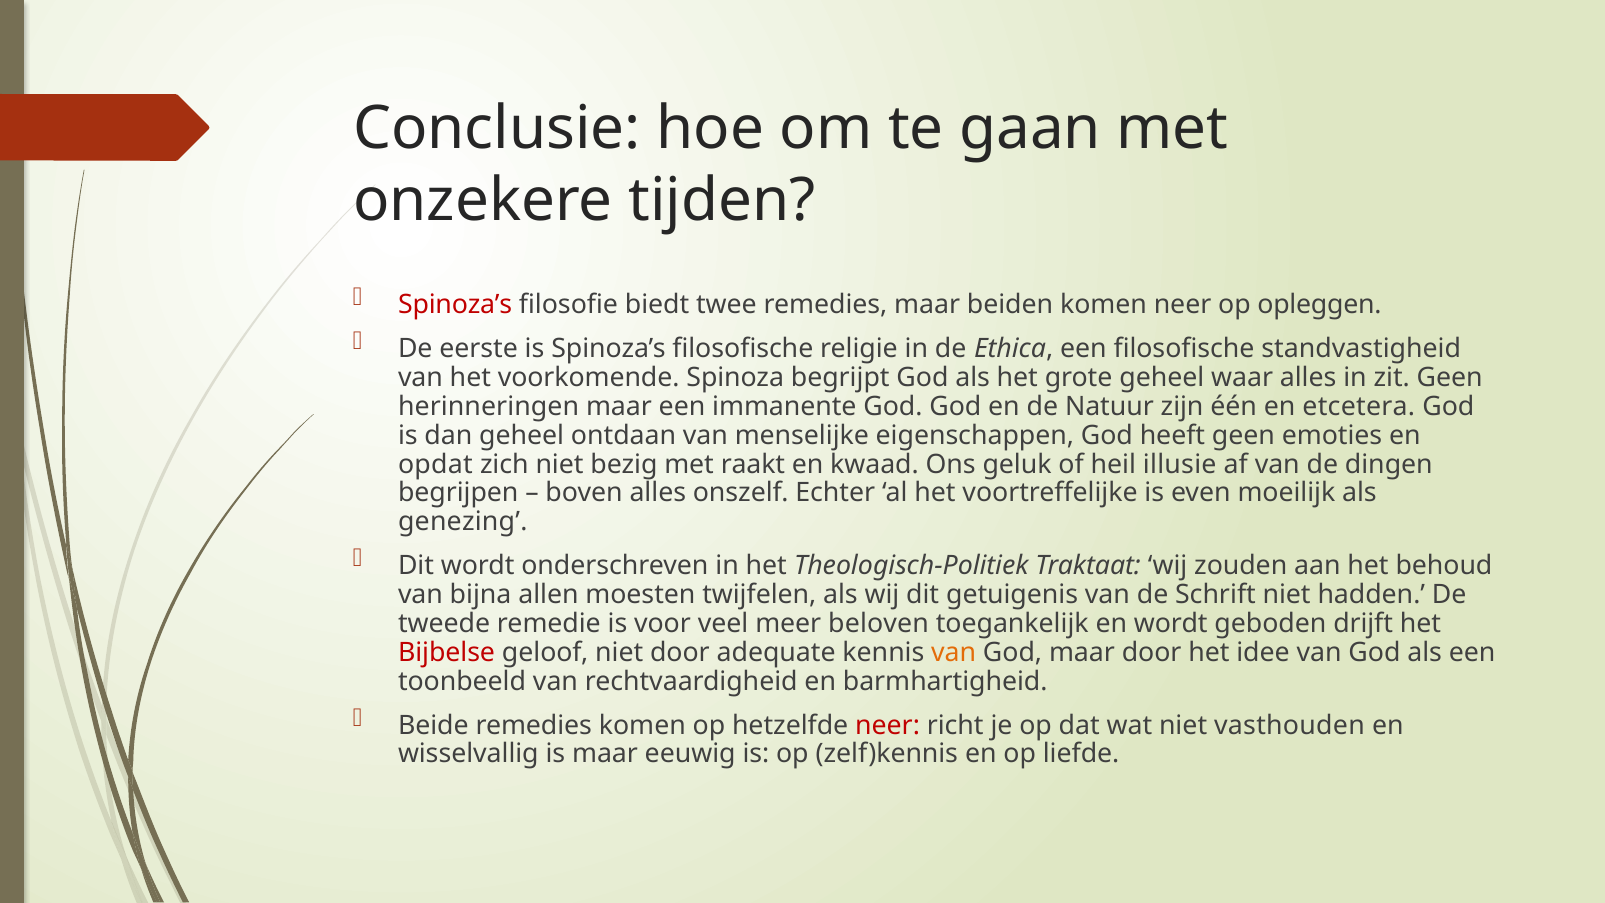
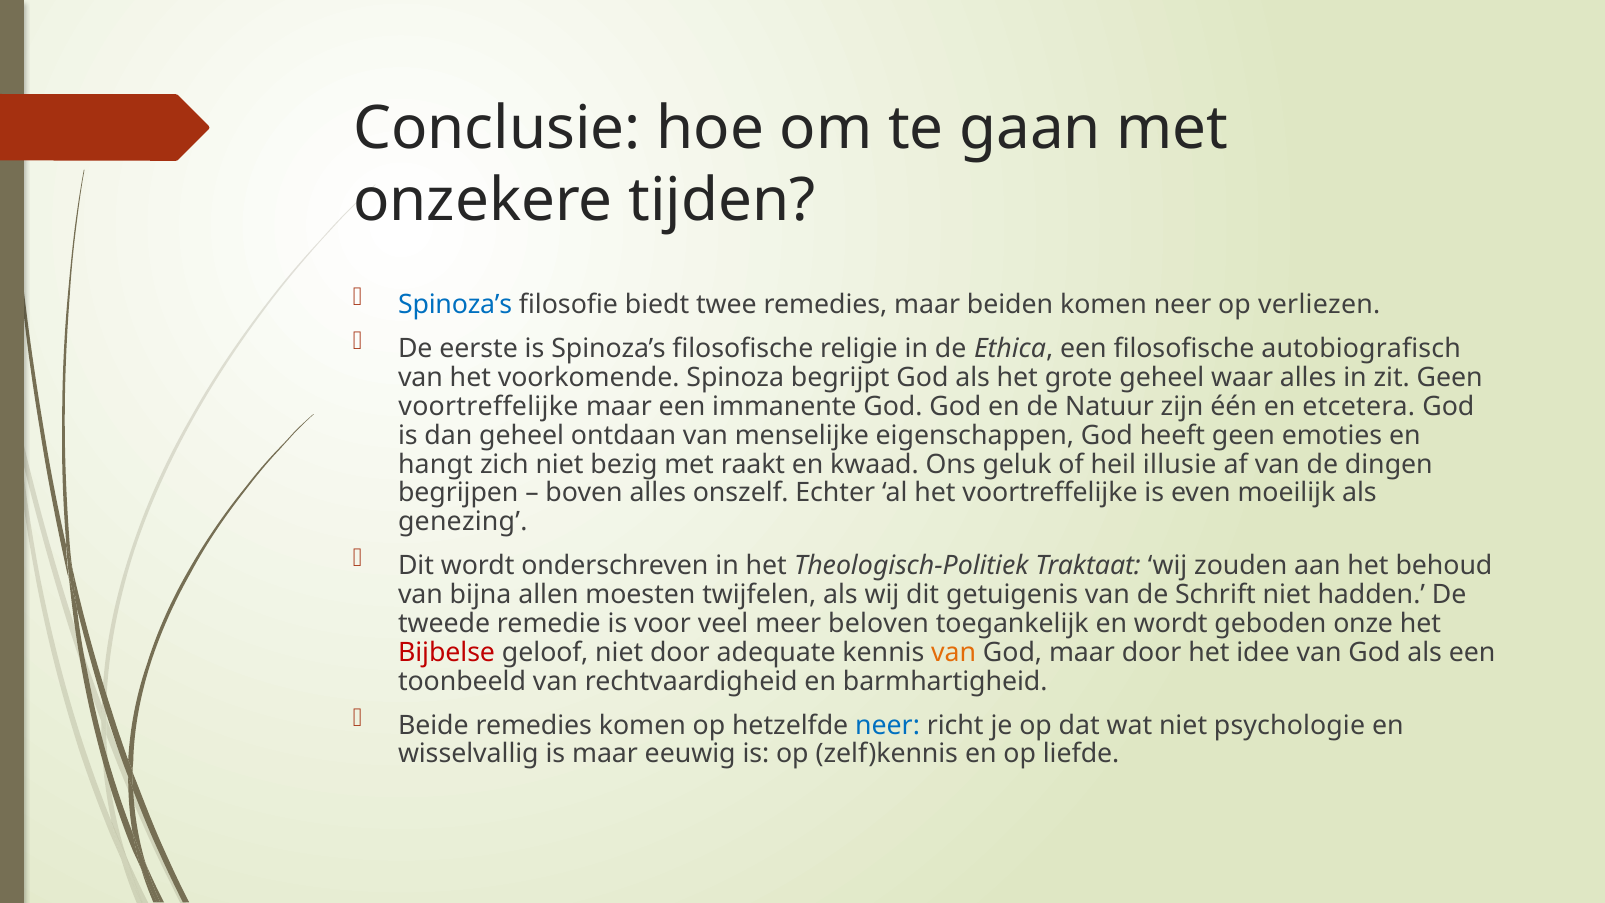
Spinoza’s colour: red -> blue (455, 305)
opleggen: opleggen -> verliezen (1319, 305)
standvastigheid: standvastigheid -> autobiografisch (1361, 349)
herinneringen: herinneringen -> voortreffelijke (488, 406)
opdat: opdat -> hangt (435, 464)
drijft: drijft -> onze (1363, 623)
neer colour: red -> blue (887, 725)
vasthouden: vasthouden -> psychologie (1290, 725)
